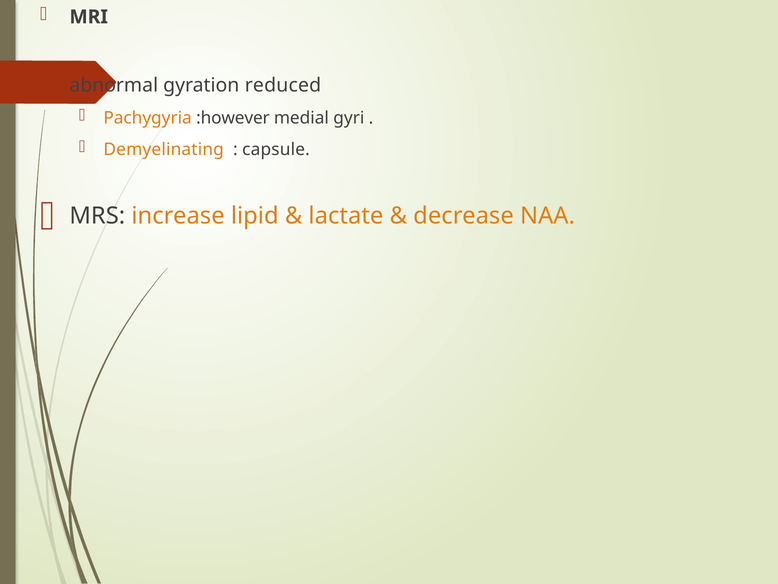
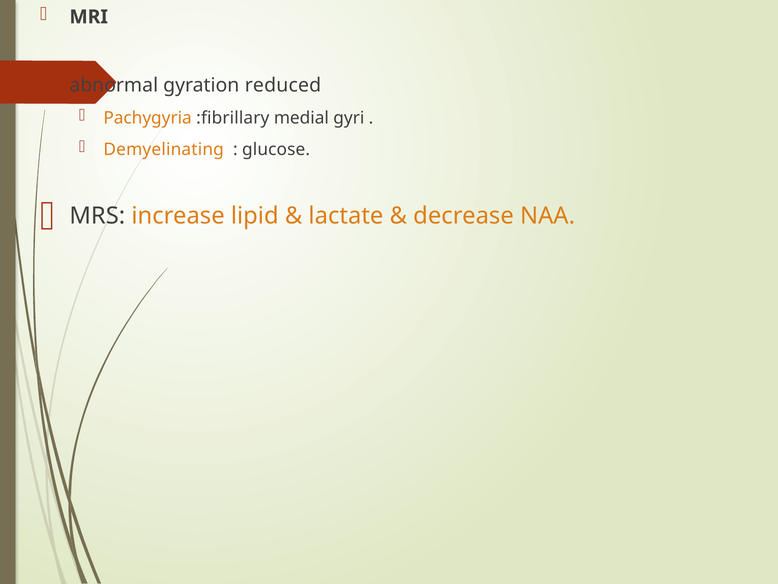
:however: :however -> :fibrillary (233, 118)
capsule: capsule -> glucose (276, 149)
